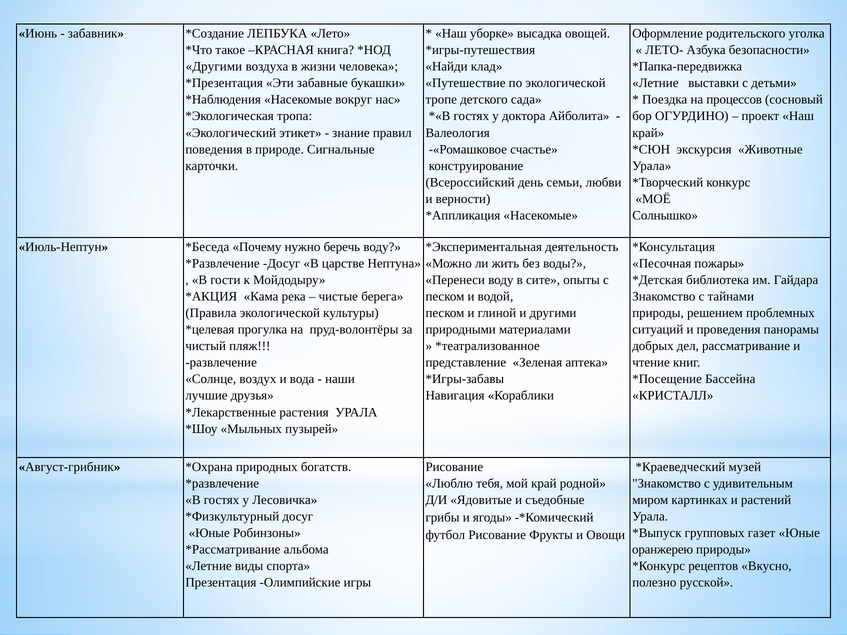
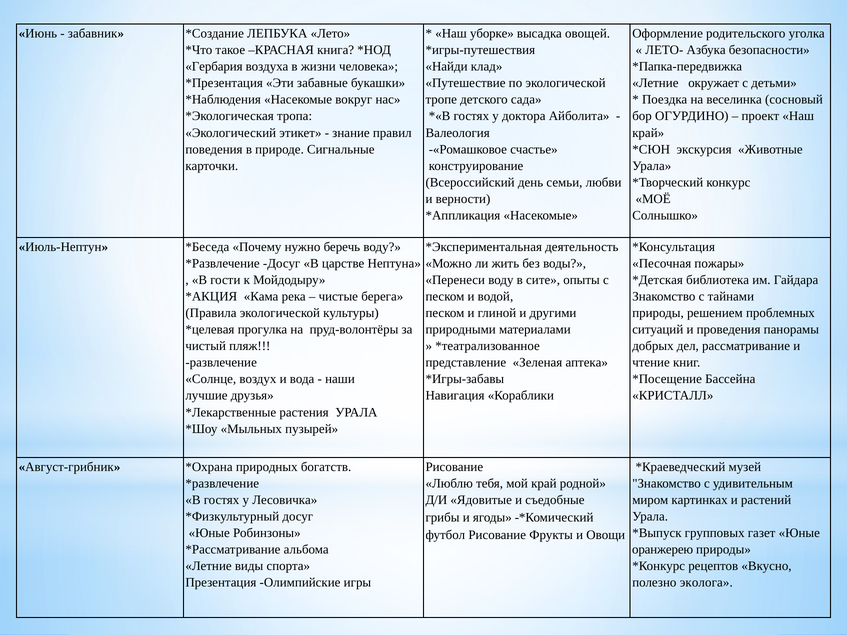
Другими: Другими -> Гербария (214, 67)
выставки: выставки -> окружает (714, 83)
процессов: процессов -> веселинка (734, 100)
русской: русской -> эколога (706, 583)
